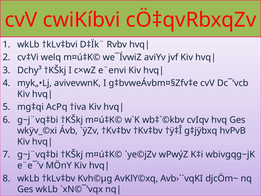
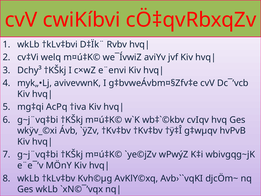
g‡jÿbxq: g‡jÿbxq -> g‡wµqv (201, 131)
